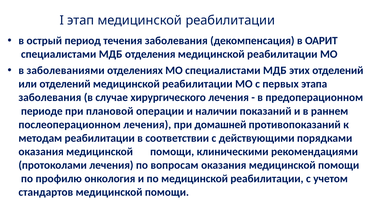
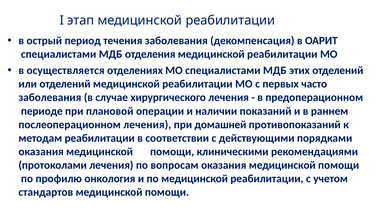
заболеваниями: заболеваниями -> осуществляется (66, 70)
этапа: этапа -> часто (314, 84)
